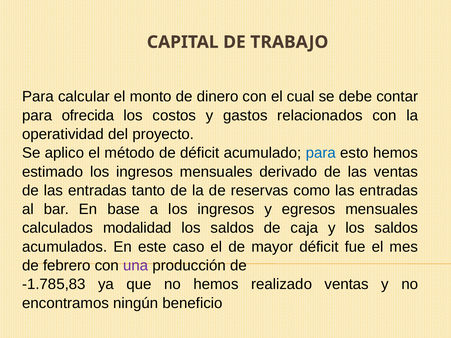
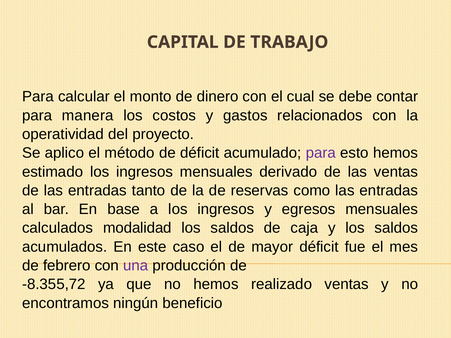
ofrecida: ofrecida -> manera (88, 115)
para colour: blue -> purple (321, 153)
-1.785,83: -1.785,83 -> -8.355,72 (54, 285)
